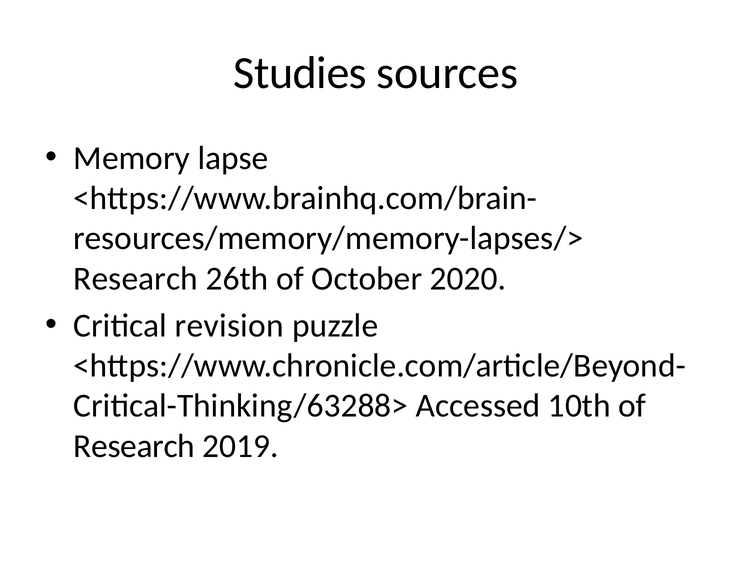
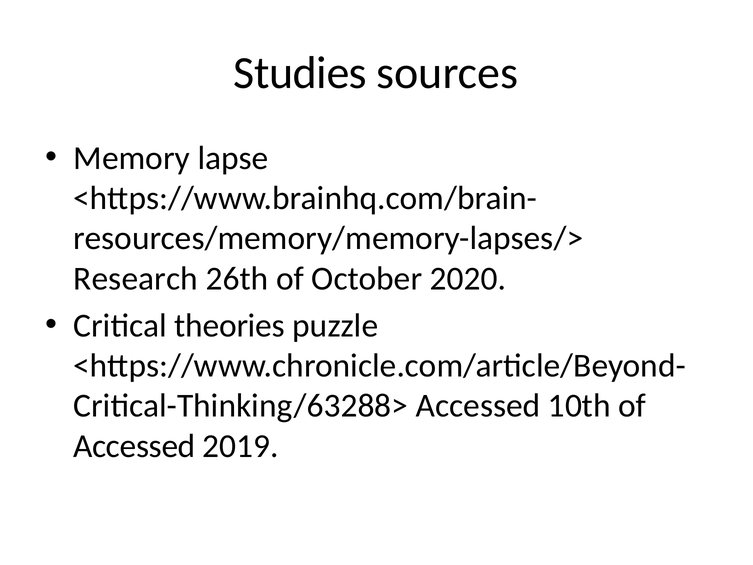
revision: revision -> theories (230, 325)
Research: Research -> Accessed (134, 446)
